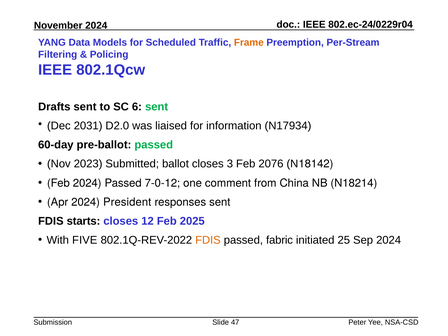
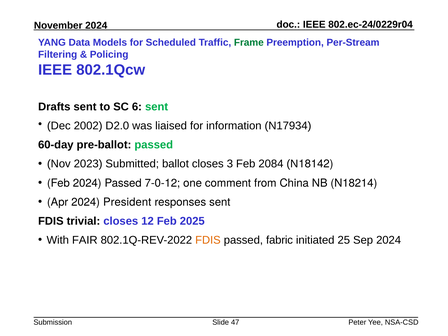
Frame colour: orange -> green (249, 43)
2031: 2031 -> 2002 (88, 126)
2076: 2076 -> 2084 (271, 164)
starts: starts -> trivial (83, 221)
FIVE: FIVE -> FAIR (85, 240)
